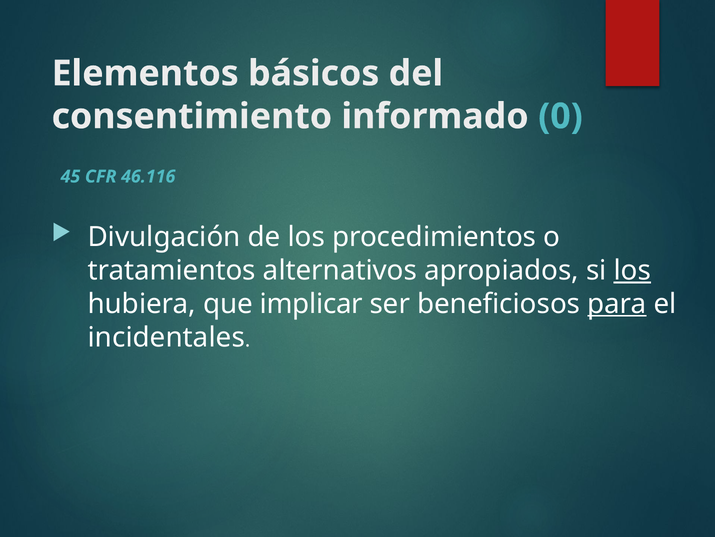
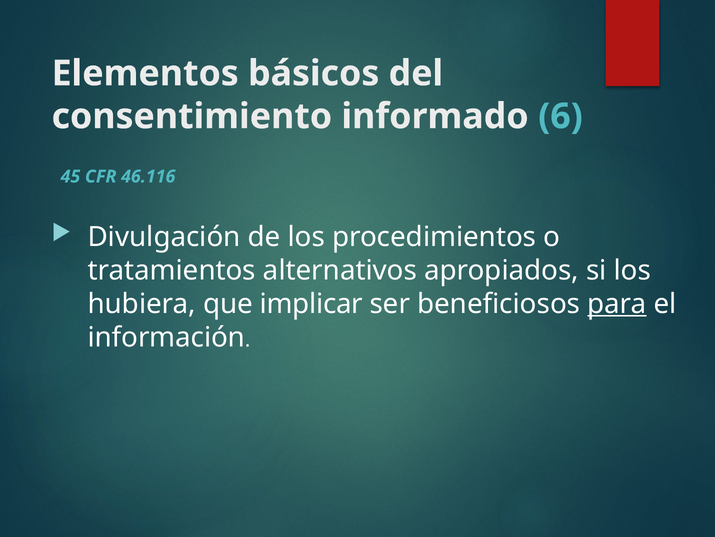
0: 0 -> 6 (560, 116)
los underline: present -> none (632, 270)
incidentales: incidentales -> información (166, 337)
